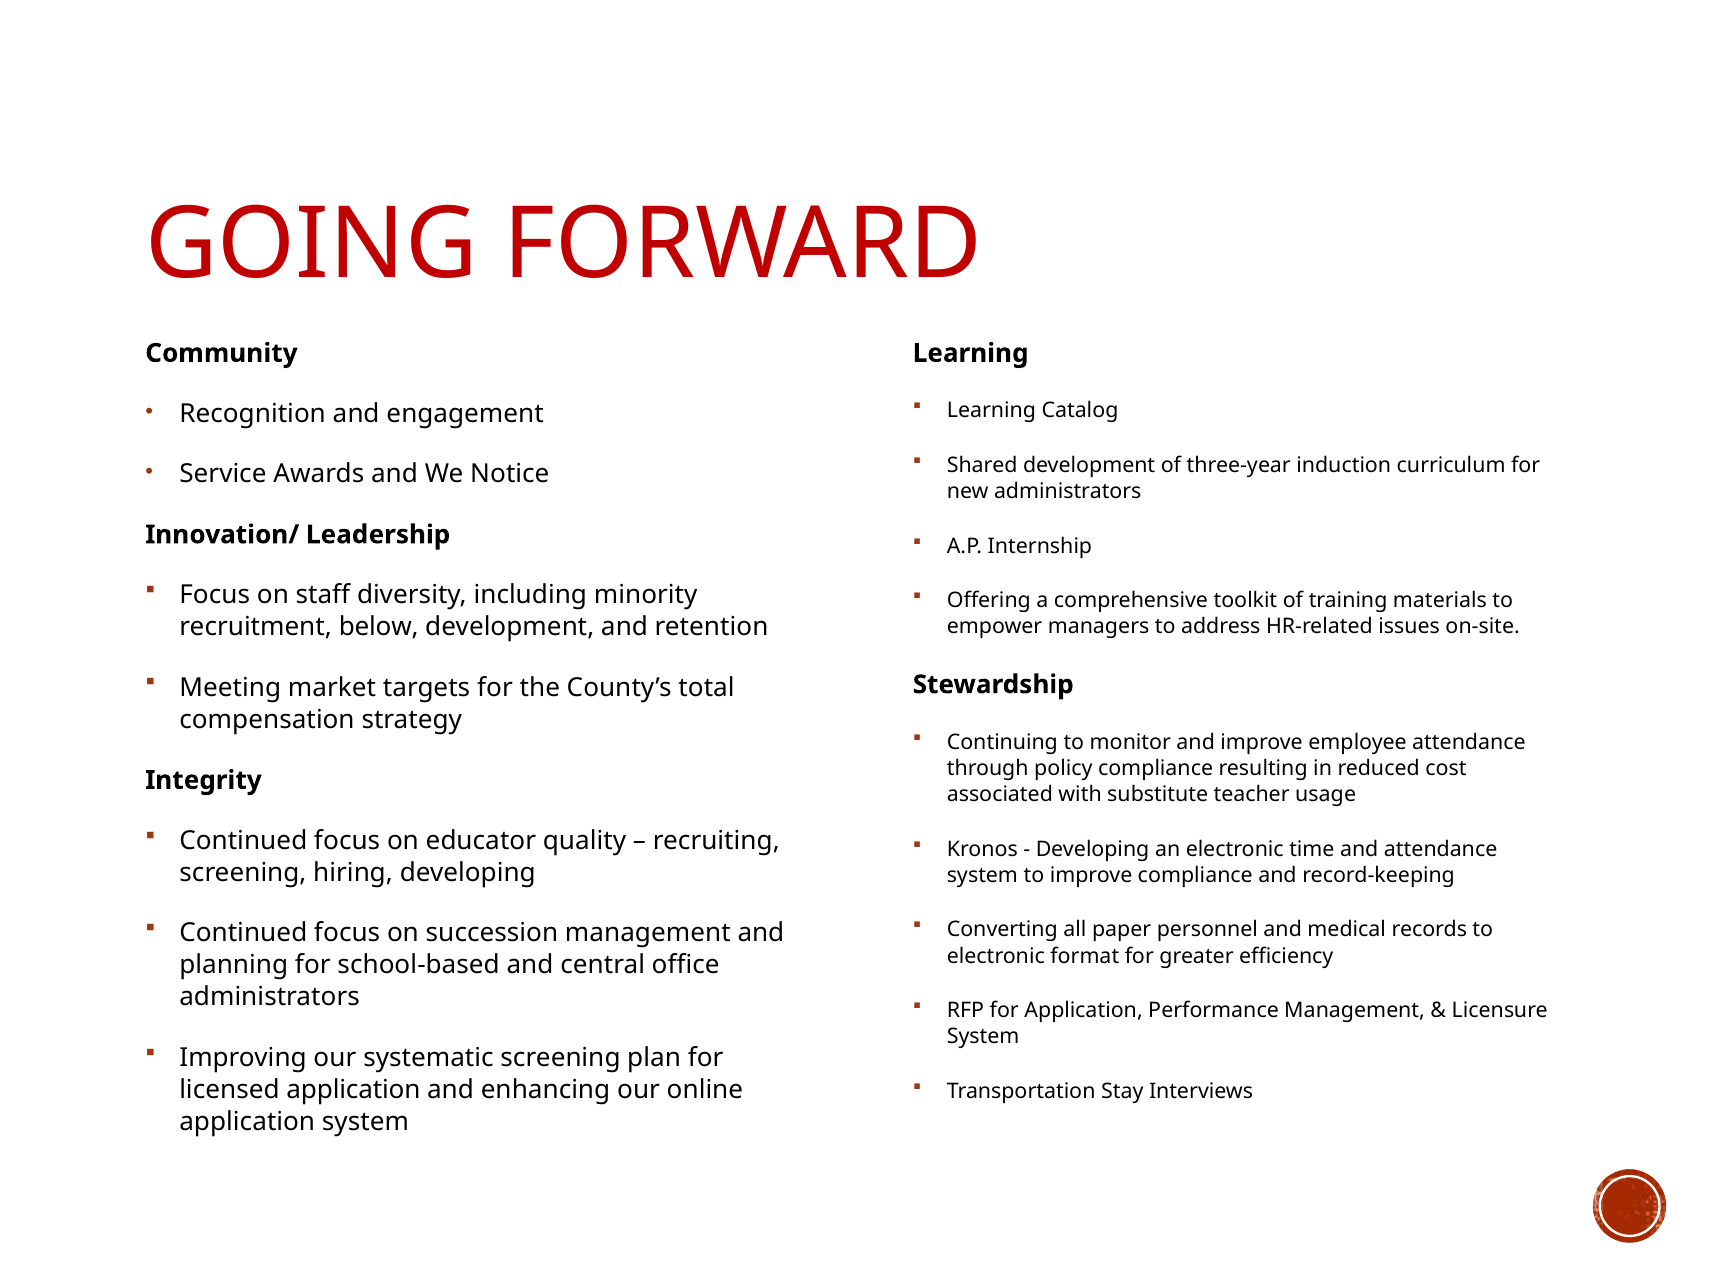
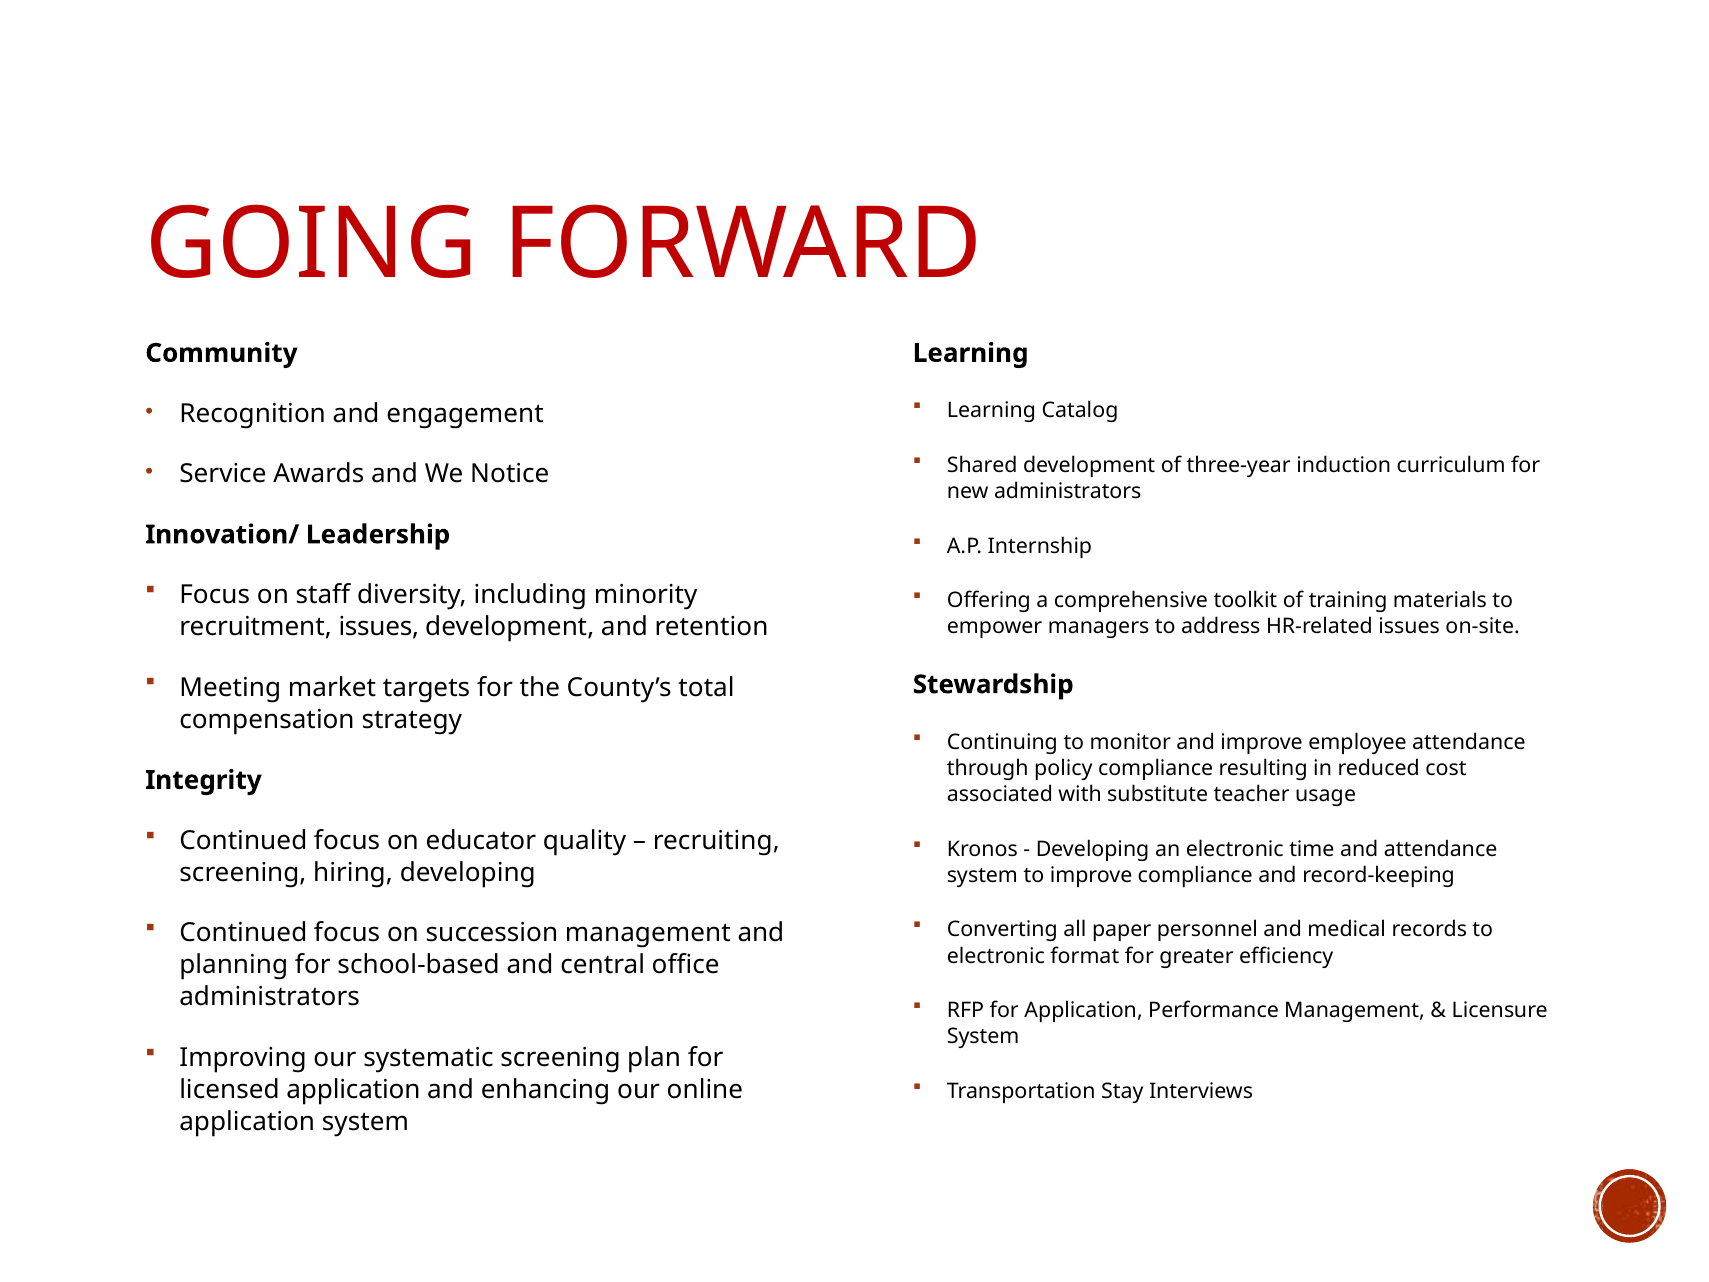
recruitment below: below -> issues (379, 627)
